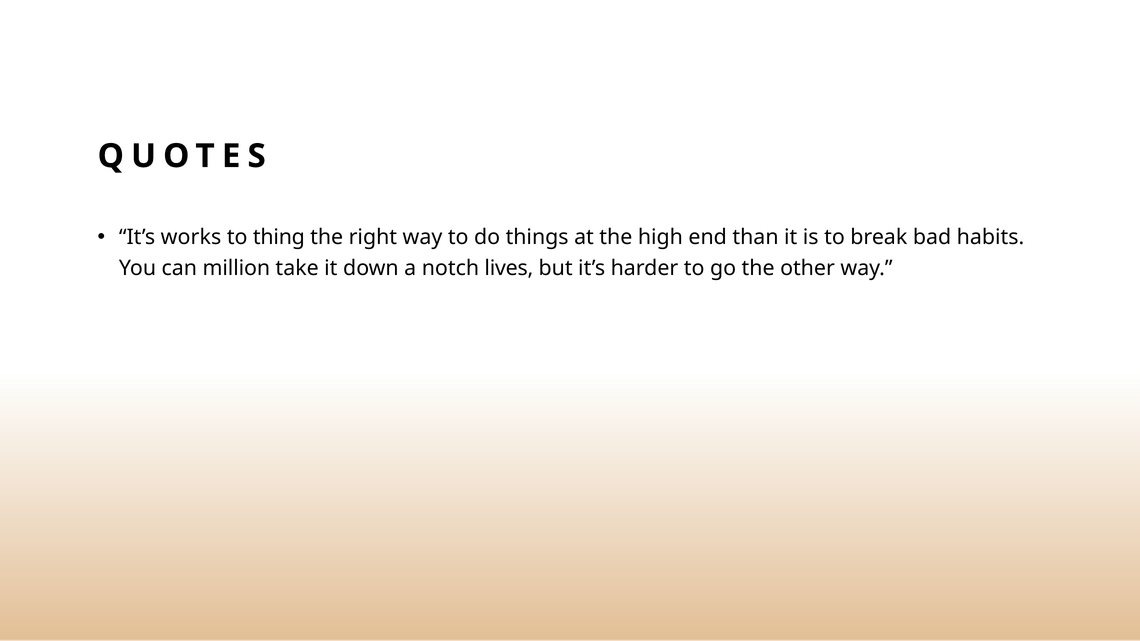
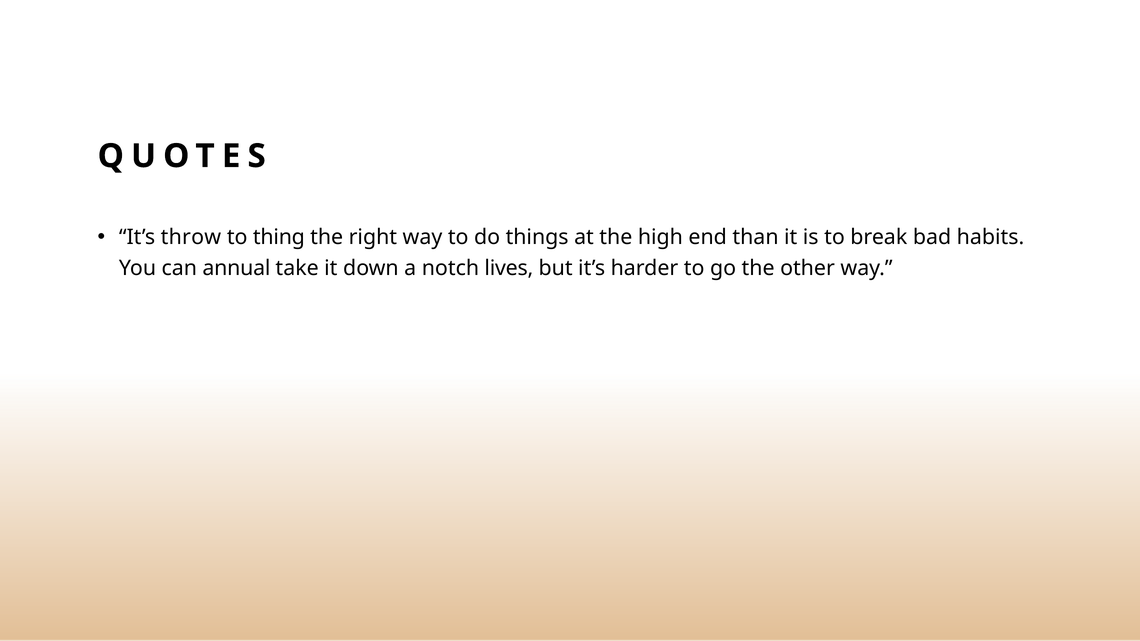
works: works -> throw (191, 237)
million: million -> annual (236, 268)
